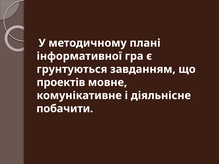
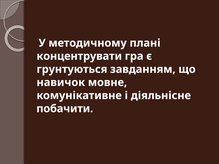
інформативної: інформативної -> концентрувати (79, 56)
проектів: проектів -> навичок (61, 83)
